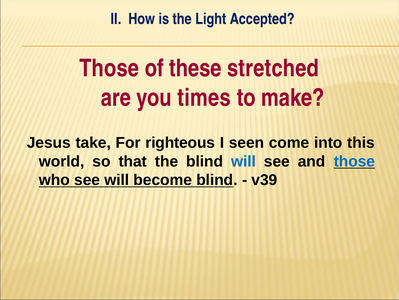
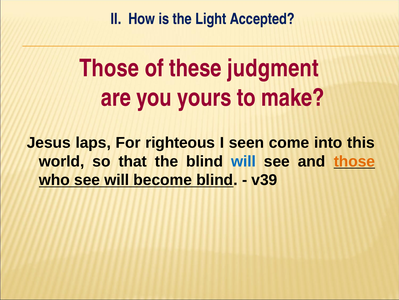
stretched: stretched -> judgment (273, 68)
times: times -> yours (204, 98)
take: take -> laps (93, 142)
those colour: blue -> orange (354, 161)
